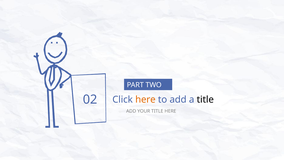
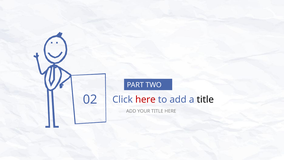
here colour: orange -> red (145, 100)
